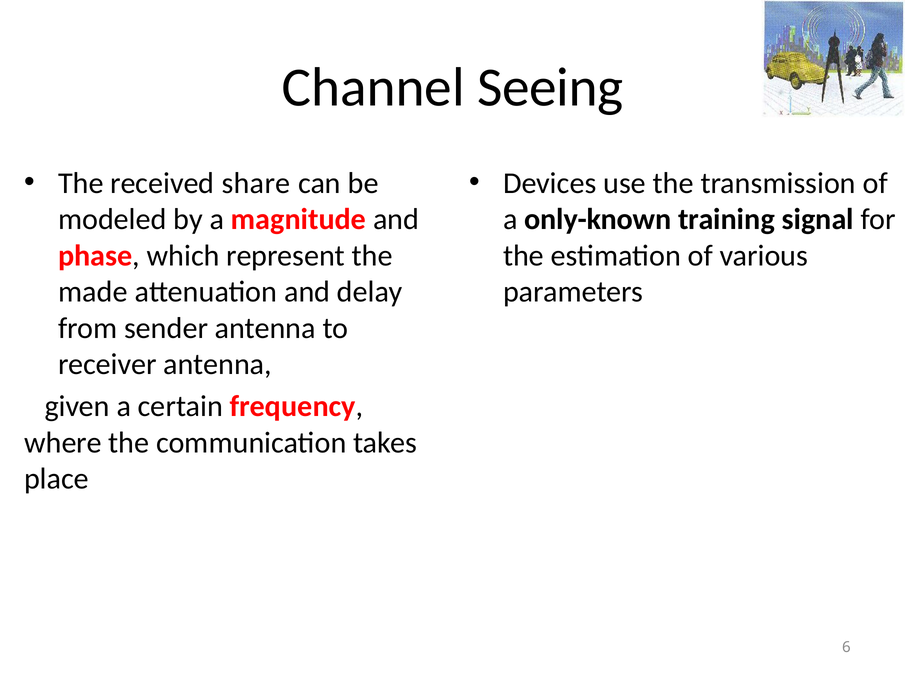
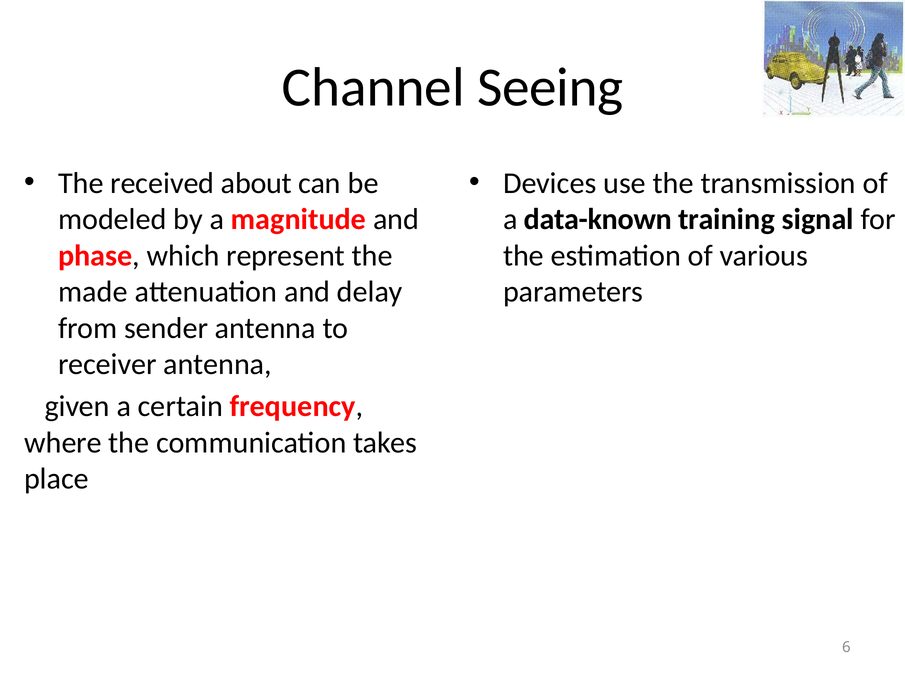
share: share -> about (256, 183)
only-known: only-known -> data-known (598, 219)
